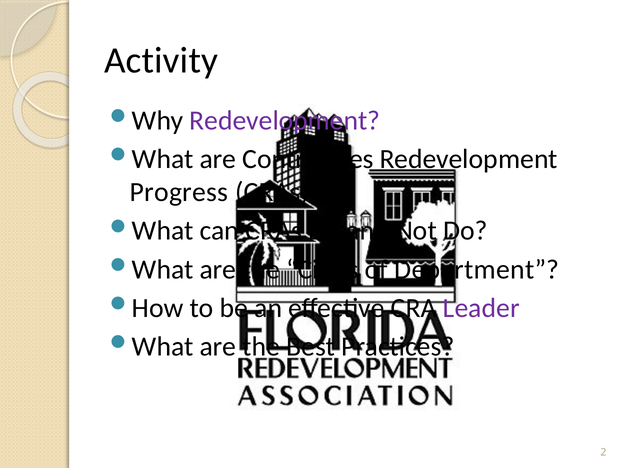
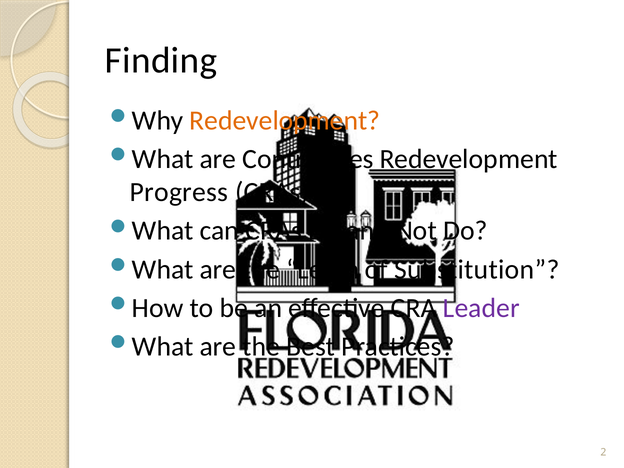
Activity: Activity -> Finding (161, 60)
Redevelopment colour: purple -> orange (285, 120)
Cities: Cities -> Learn (323, 269)
Department: Department -> Substitution (477, 269)
